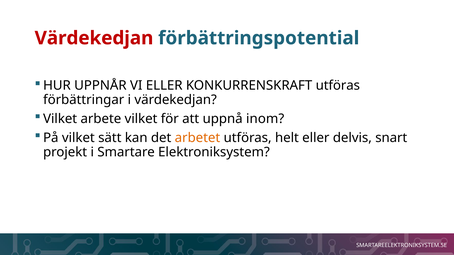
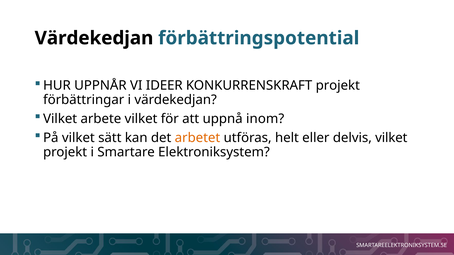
Värdekedjan colour: red -> black (94, 38)
VI ELLER: ELLER -> IDEER (164, 86)
KONKURRENSKRAFT utföras: utföras -> projekt (338, 86)
delvis snart: snart -> vilket (391, 138)
